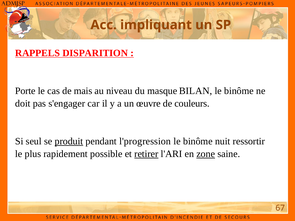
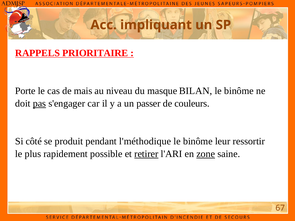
DISPARITION: DISPARITION -> PRIORITAIRE (95, 53)
pas underline: none -> present (39, 104)
œuvre: œuvre -> passer (148, 104)
seul: seul -> côté (34, 141)
produit underline: present -> none (69, 141)
l'progression: l'progression -> l'méthodique (145, 141)
nuit: nuit -> leur (223, 141)
